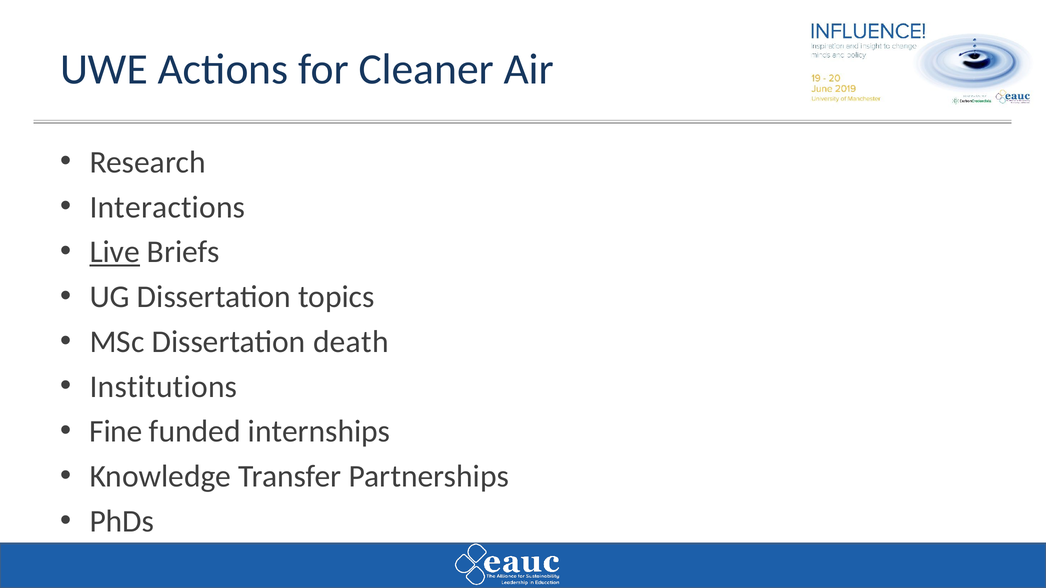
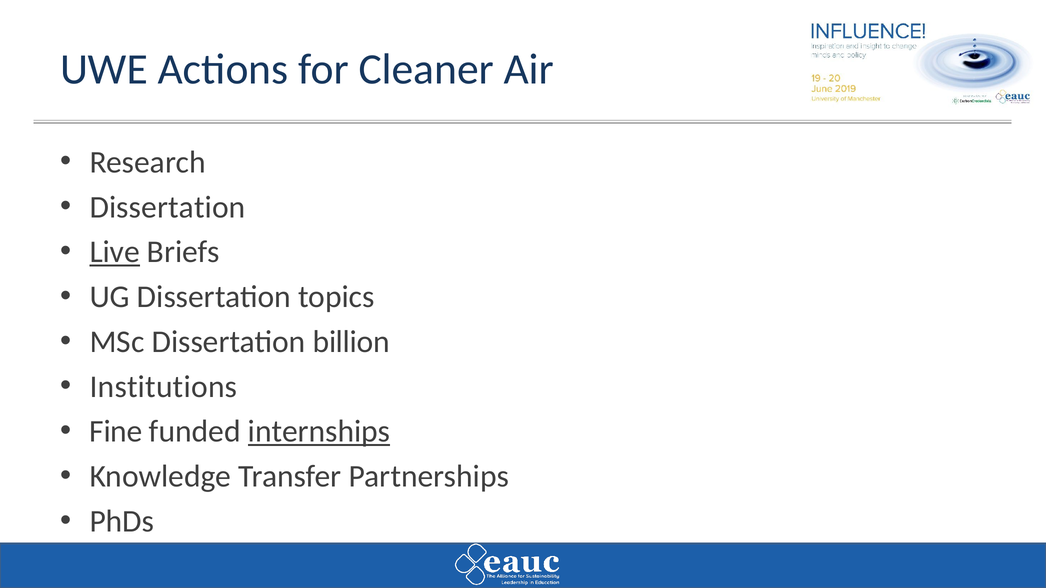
Interactions: Interactions -> Dissertation (167, 207)
death: death -> billion (351, 342)
internships underline: none -> present (319, 432)
